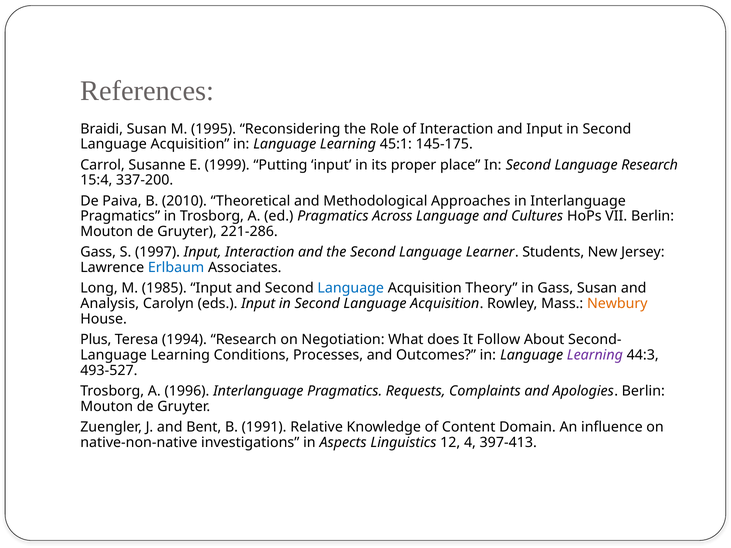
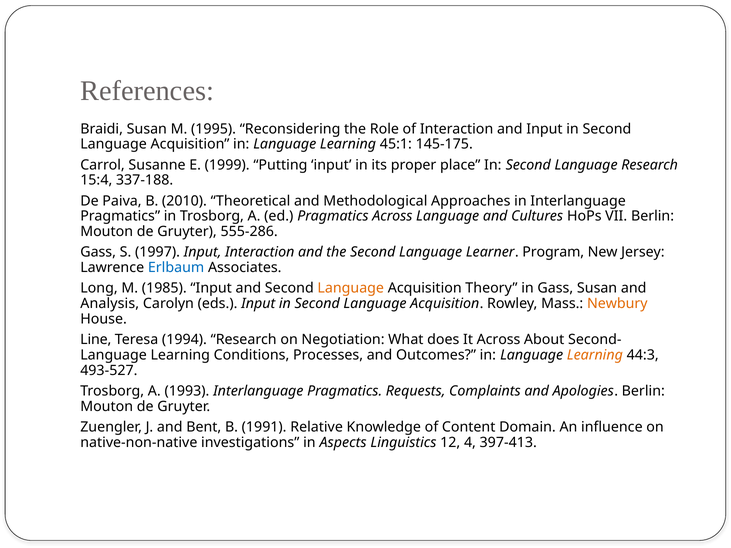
337-200: 337-200 -> 337-188 (145, 180)
221-286: 221-286 -> 555-286 (249, 232)
Students: Students -> Program (553, 252)
Language colour: blue -> orange (351, 288)
Plus: Plus -> Line (96, 340)
It Follow: Follow -> Across (499, 340)
Learning colour: purple -> orange (595, 355)
1996: 1996 -> 1993 (187, 391)
